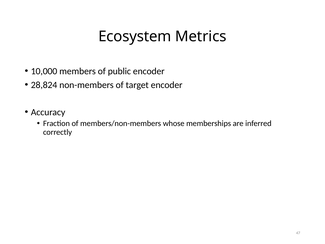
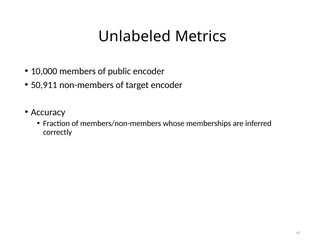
Ecosystem: Ecosystem -> Unlabeled (135, 36)
28,824: 28,824 -> 50,911 (44, 85)
